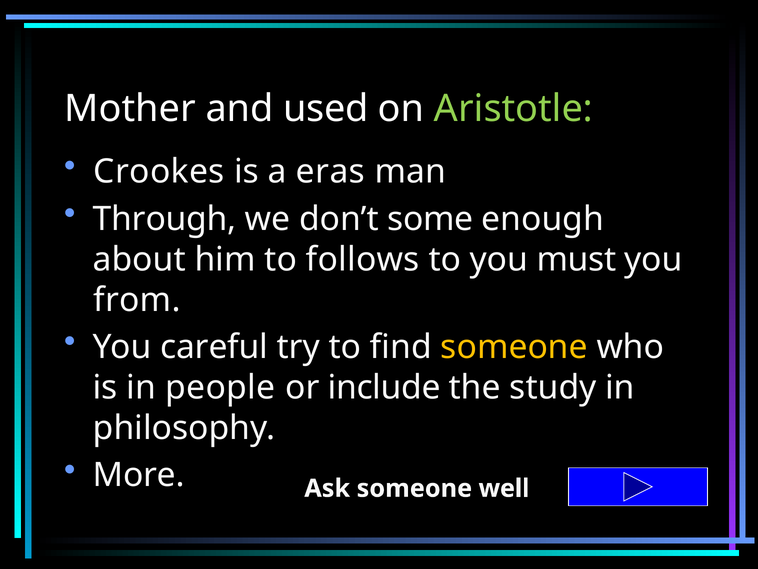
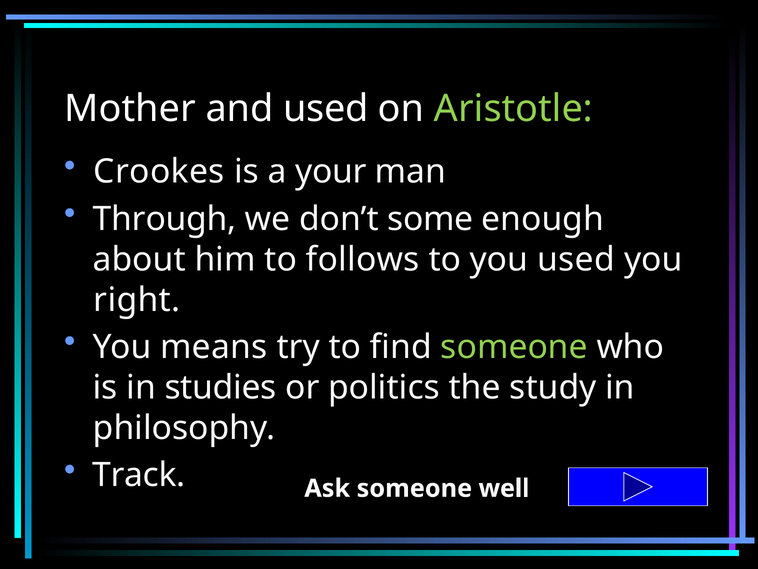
eras: eras -> your (331, 172)
you must: must -> used (576, 259)
from: from -> right (137, 300)
careful: careful -> means (214, 347)
someone colour: yellow -> light green (514, 347)
people: people -> studies (221, 387)
include: include -> politics (384, 387)
More: More -> Track (139, 475)
